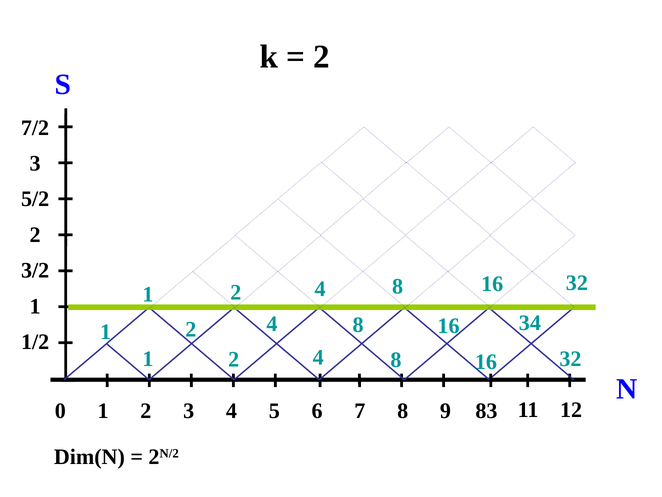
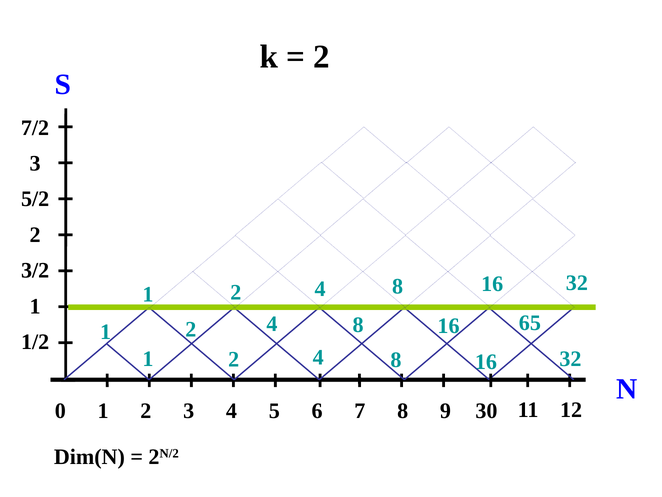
34: 34 -> 65 (530, 323)
83: 83 -> 30 (486, 411)
